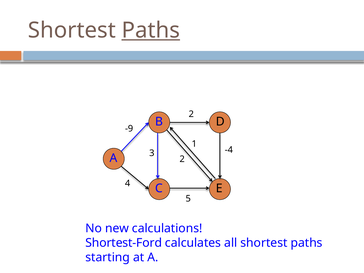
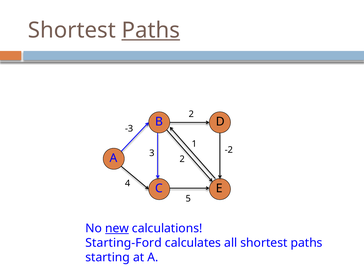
-9: -9 -> -3 (129, 129)
-4: -4 -> -2 (229, 150)
new underline: none -> present (117, 228)
Shortest-Ford: Shortest-Ford -> Starting-Ford (124, 243)
